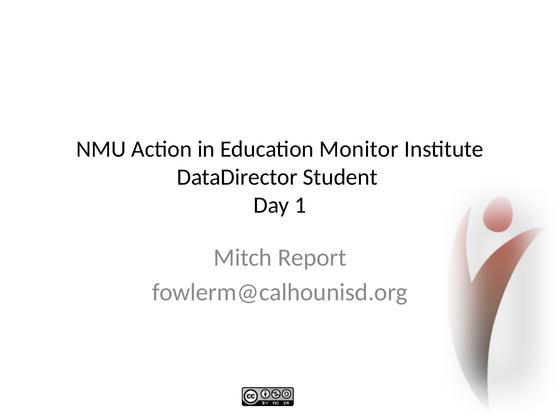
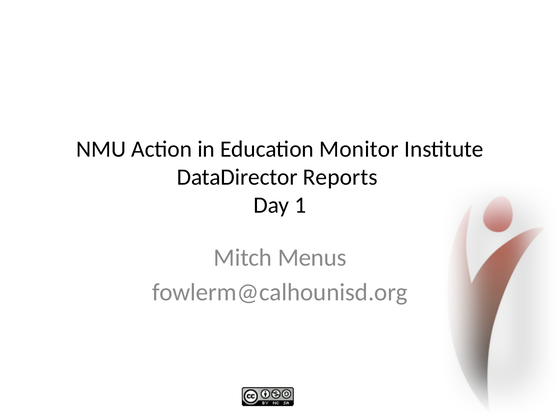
Student: Student -> Reports (340, 177)
Report: Report -> Menus (312, 257)
